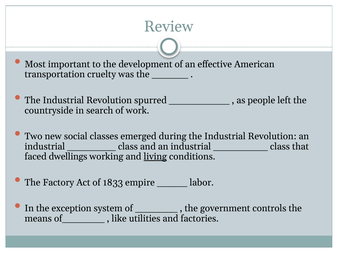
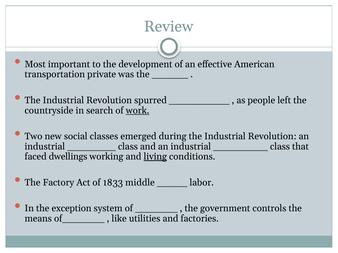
cruelty: cruelty -> private (102, 75)
work underline: none -> present (138, 111)
empire: empire -> middle (140, 183)
